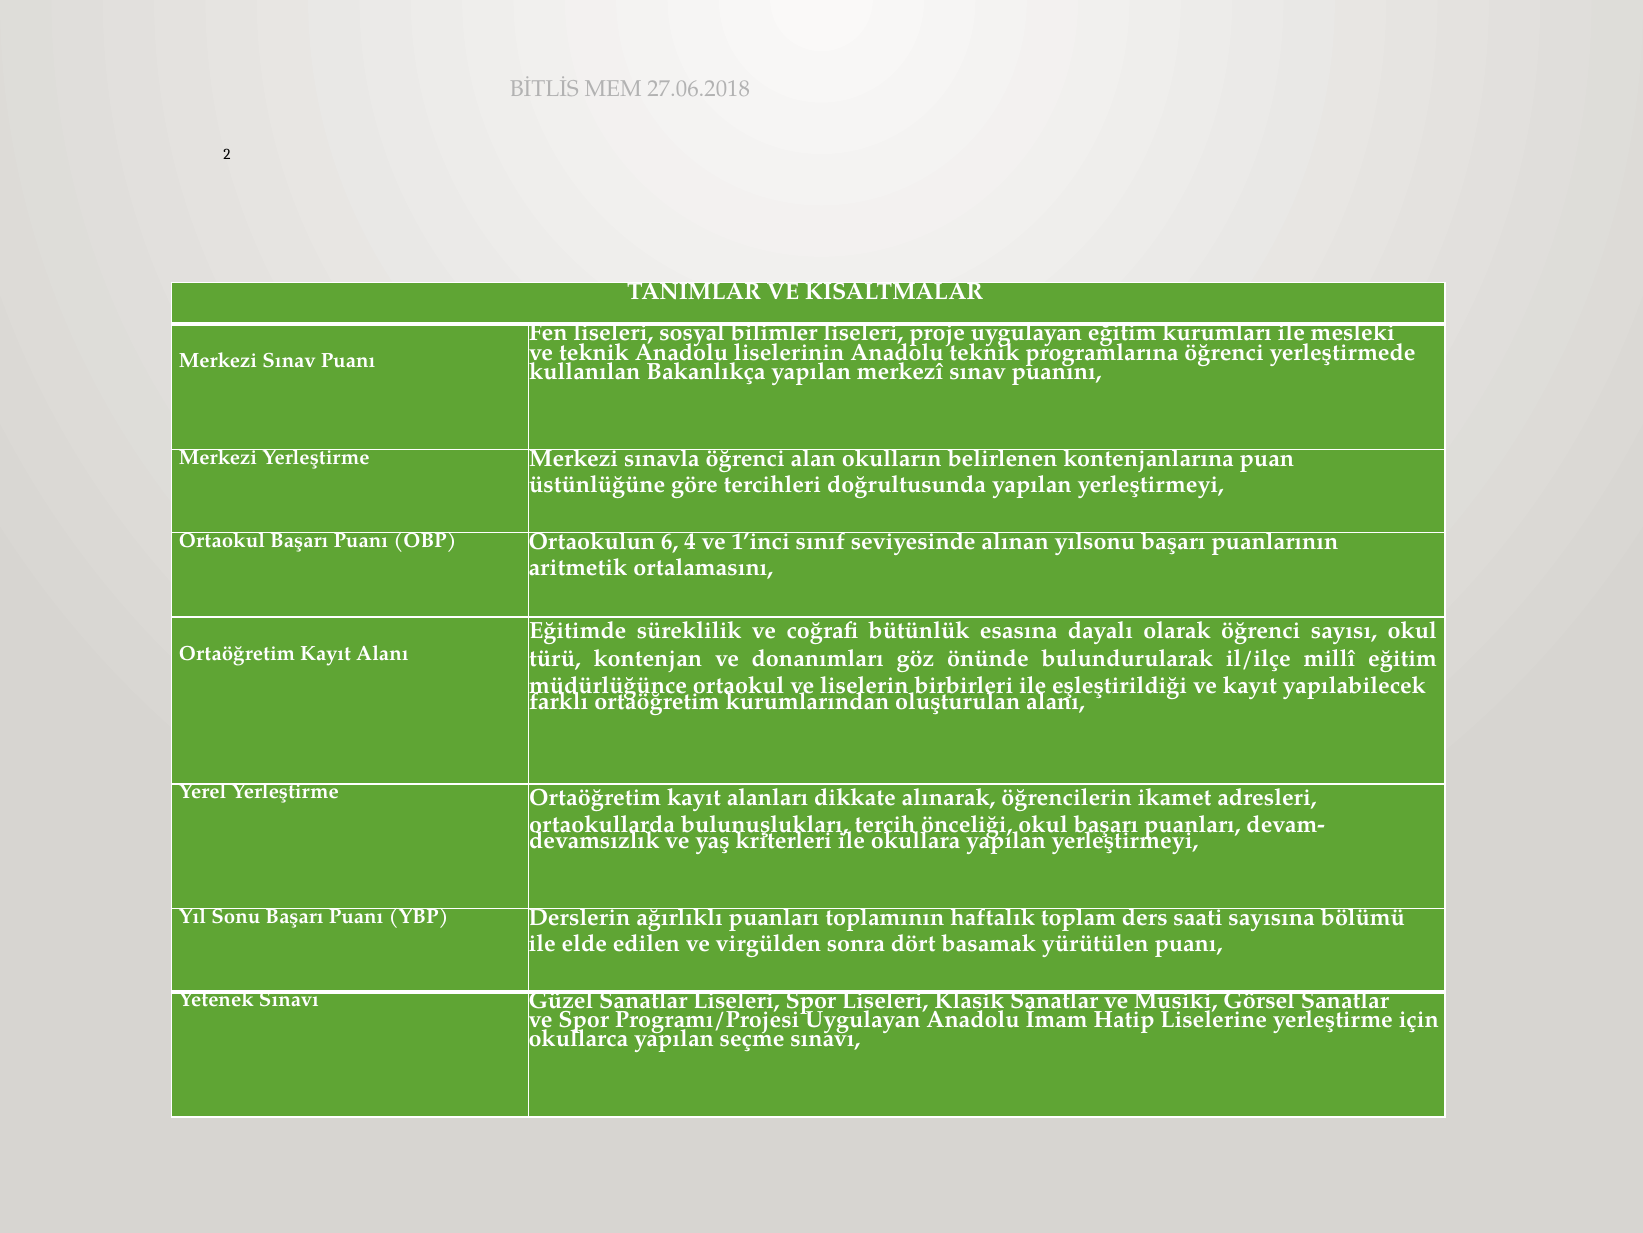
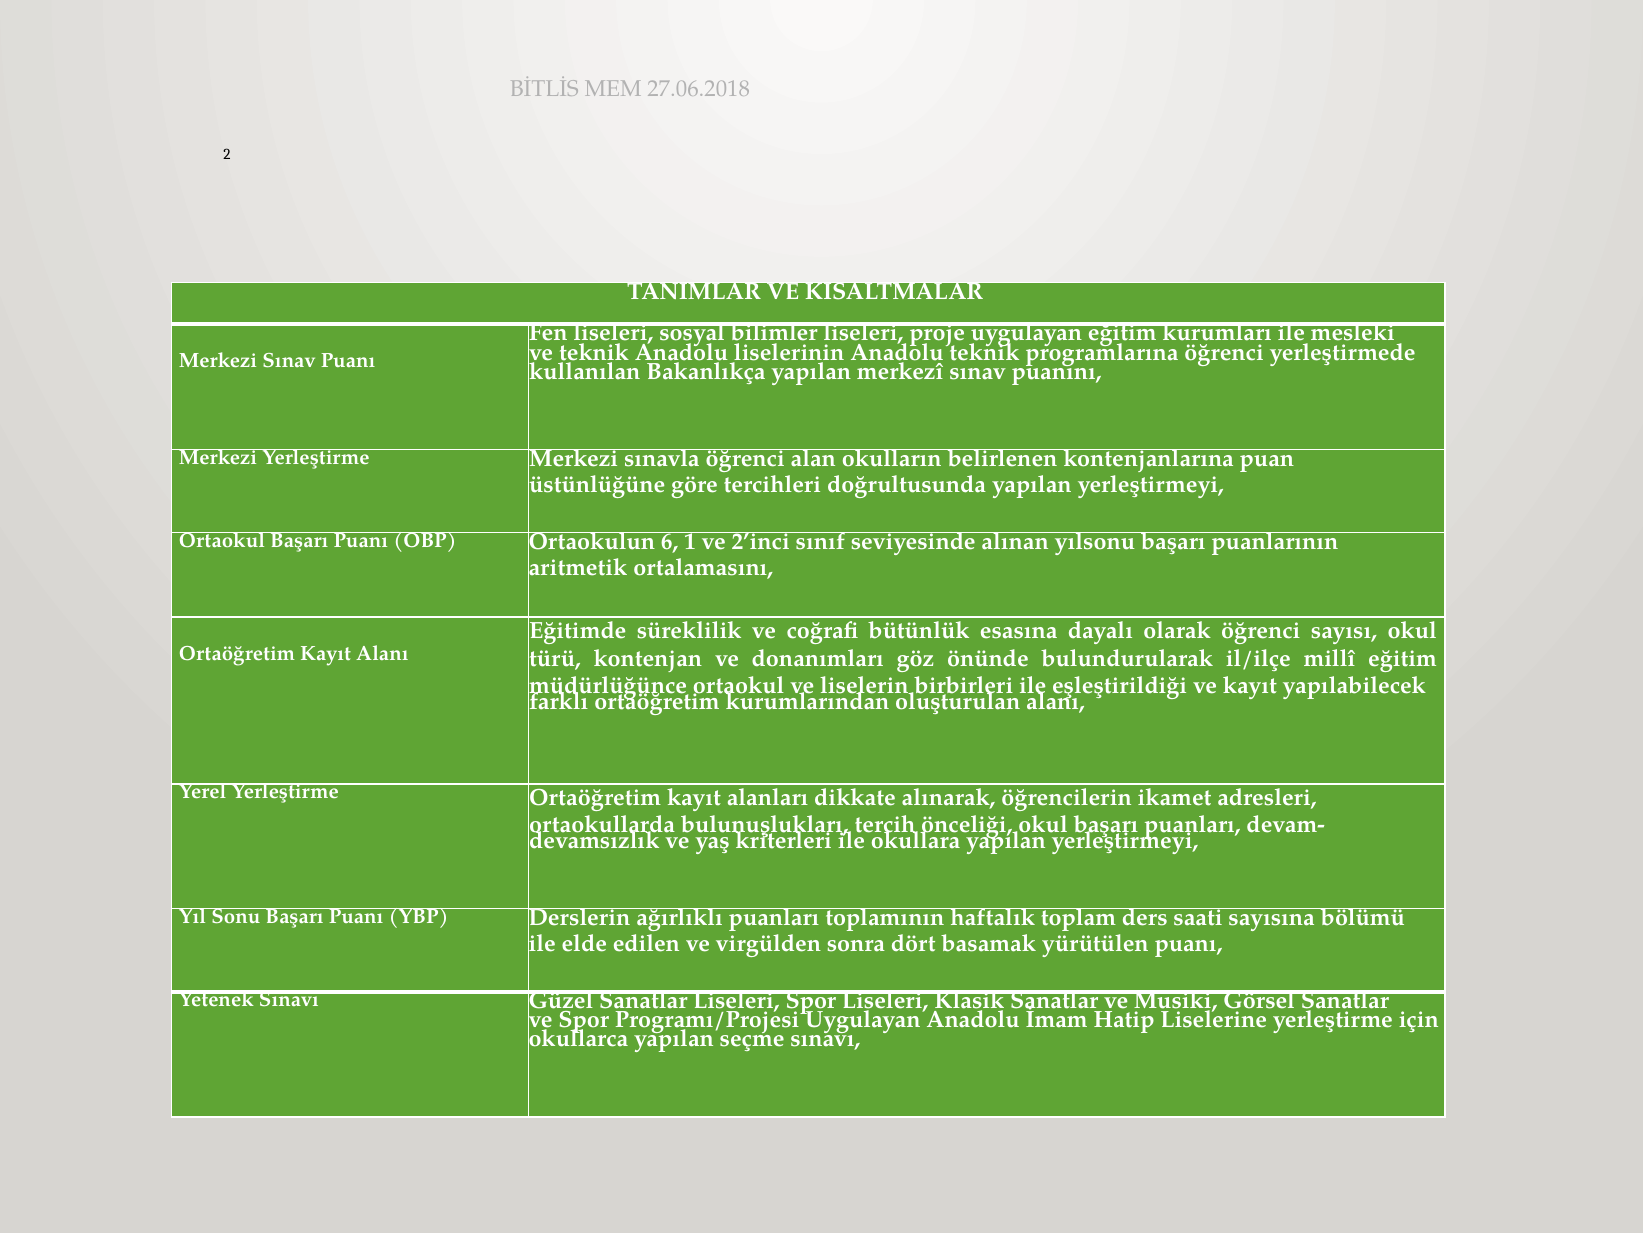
4: 4 -> 1 (690, 541)
1’inci: 1’inci -> 2’inci (761, 541)
